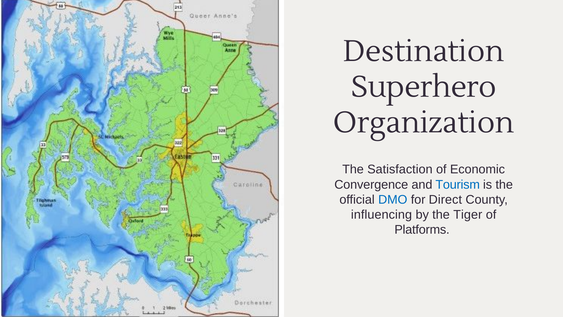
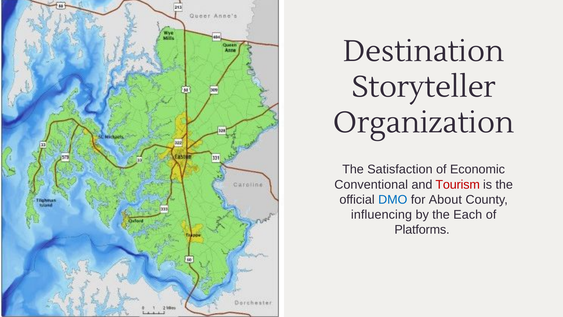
Superhero: Superhero -> Storyteller (424, 87)
Convergence: Convergence -> Conventional (371, 184)
Tourism colour: blue -> red (458, 184)
Direct: Direct -> About (445, 199)
Tiger: Tiger -> Each (468, 214)
